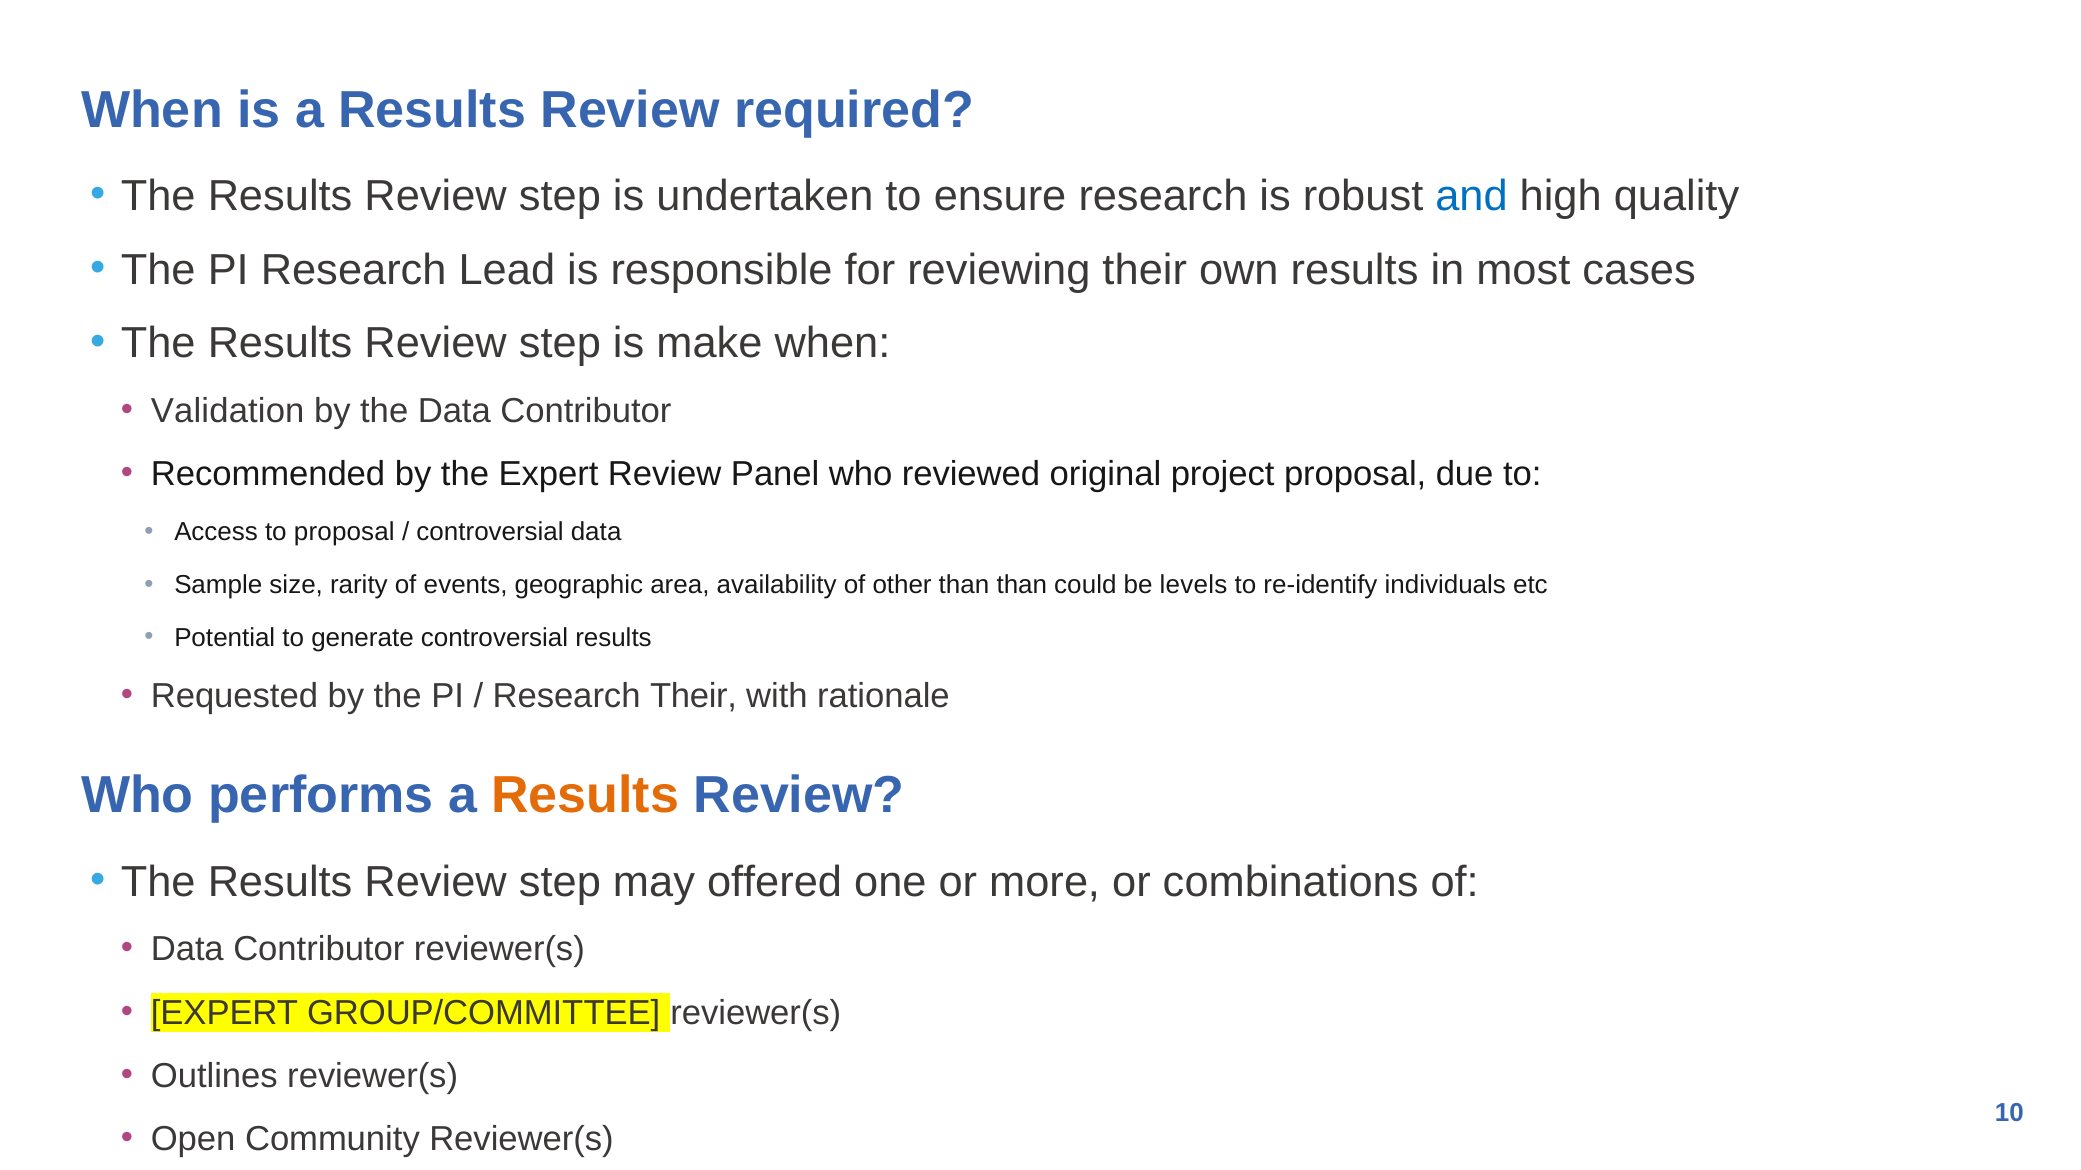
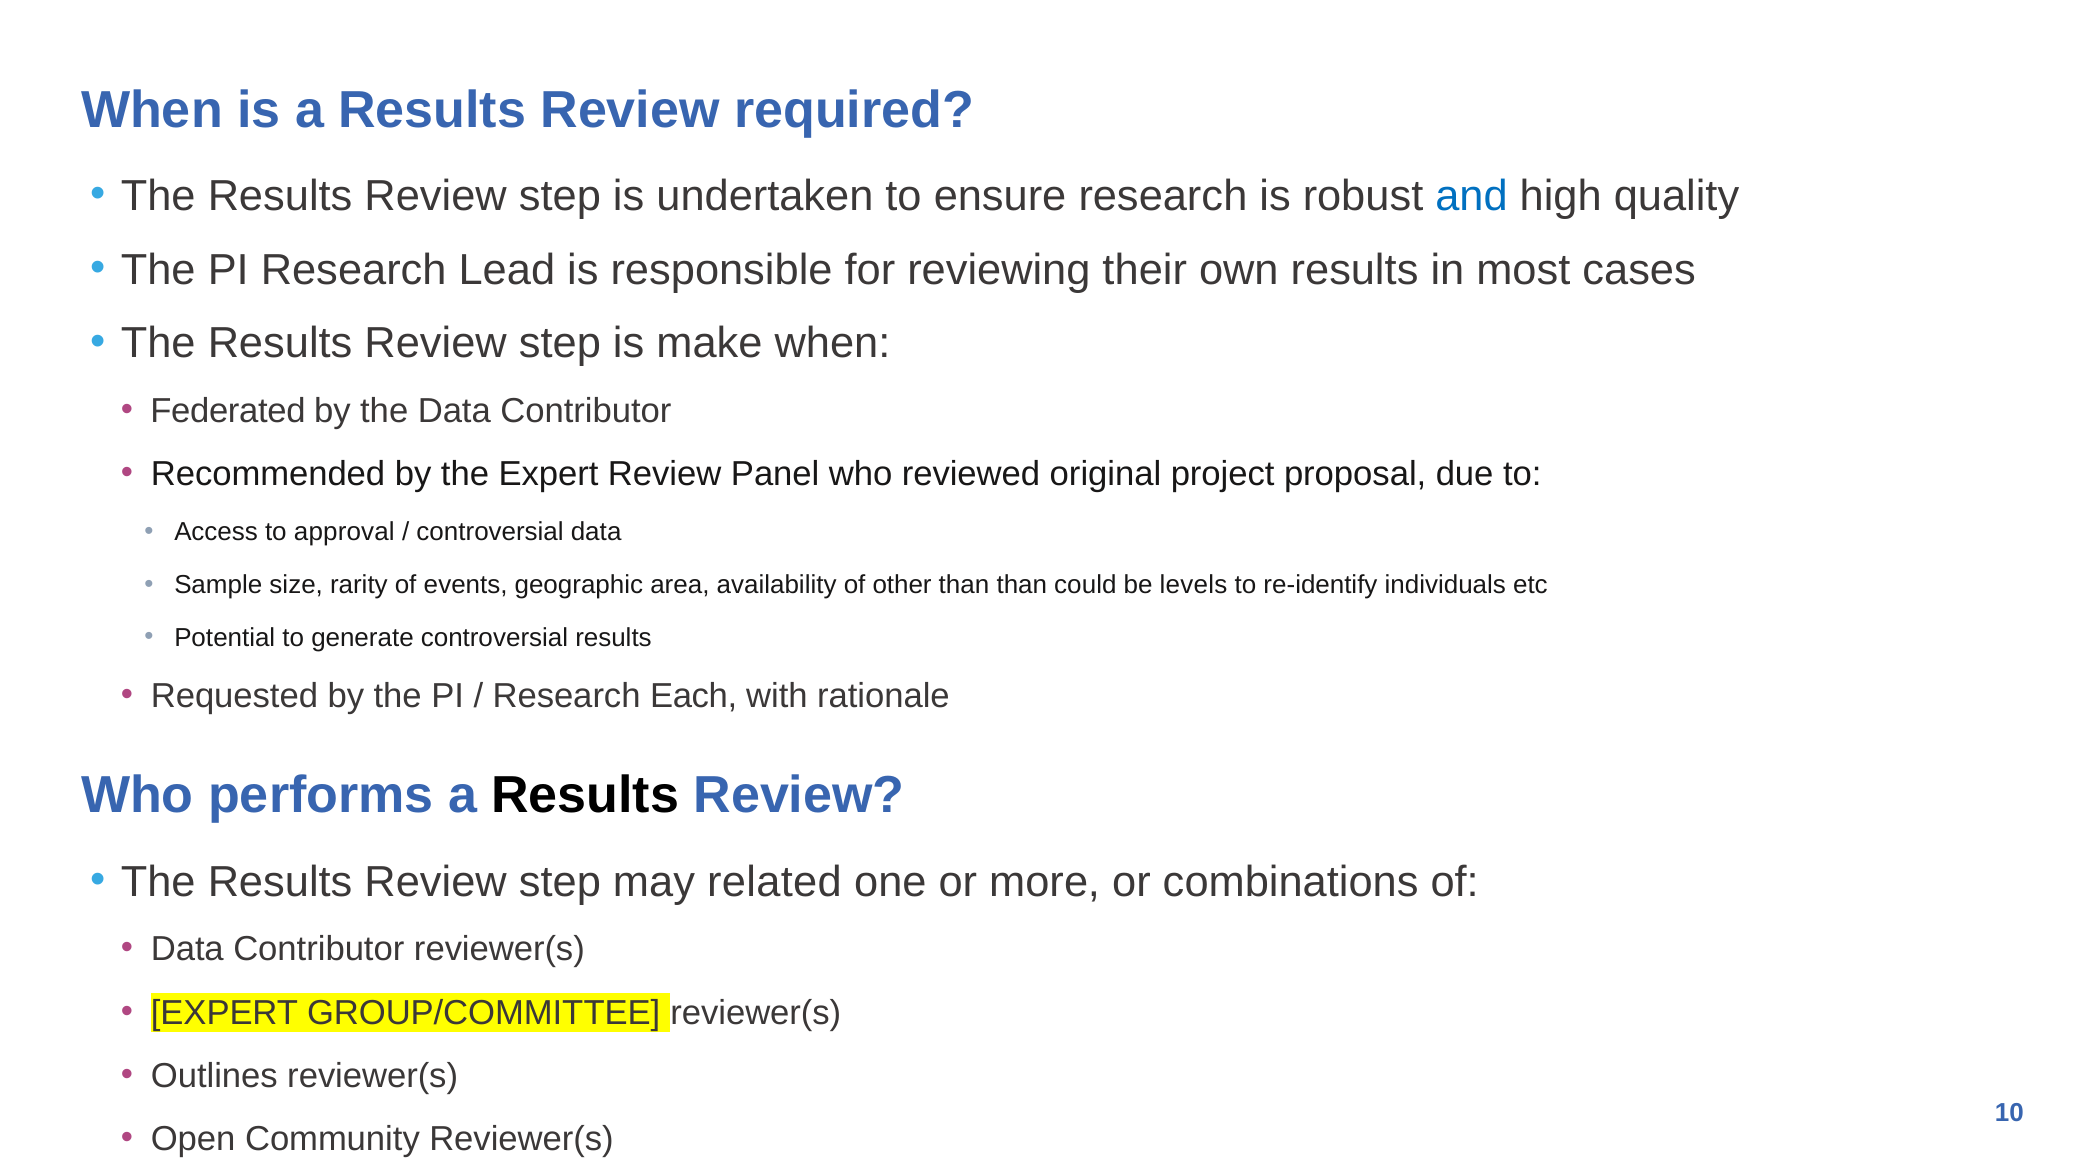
Validation: Validation -> Federated (228, 411)
to proposal: proposal -> approval (344, 532)
Research Their: Their -> Each (694, 697)
Results colour: orange -> black (585, 796)
offered: offered -> related (774, 882)
